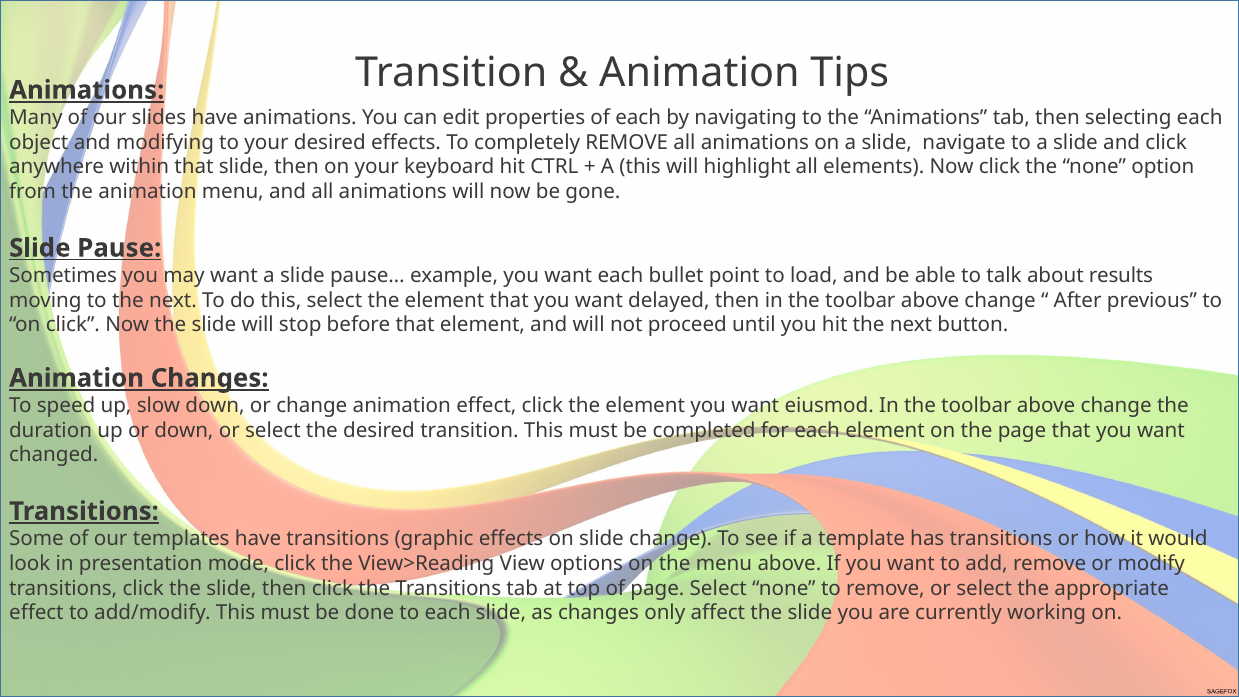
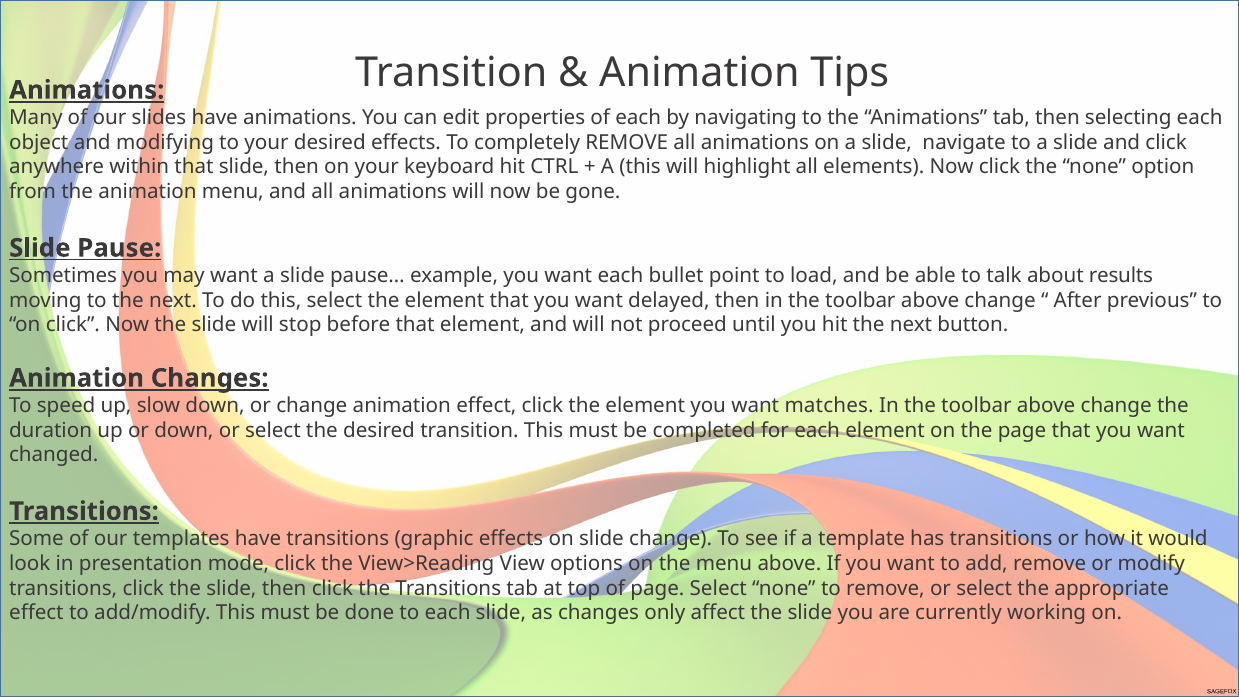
eiusmod: eiusmod -> matches (829, 406)
